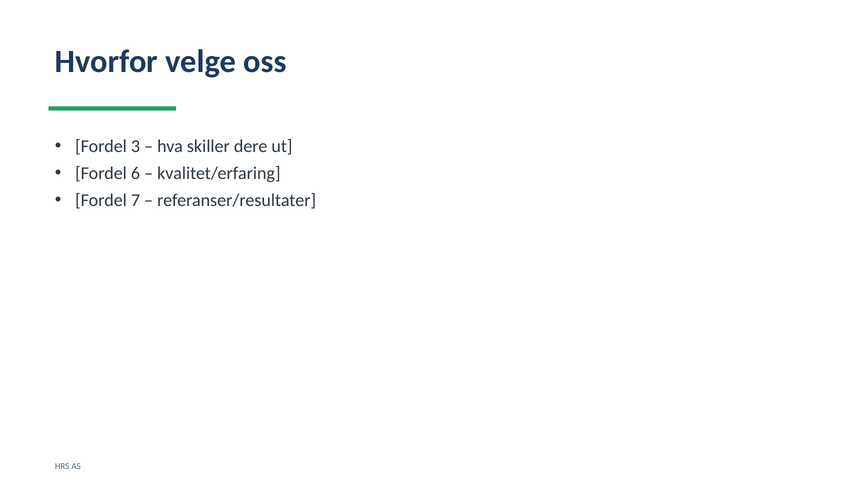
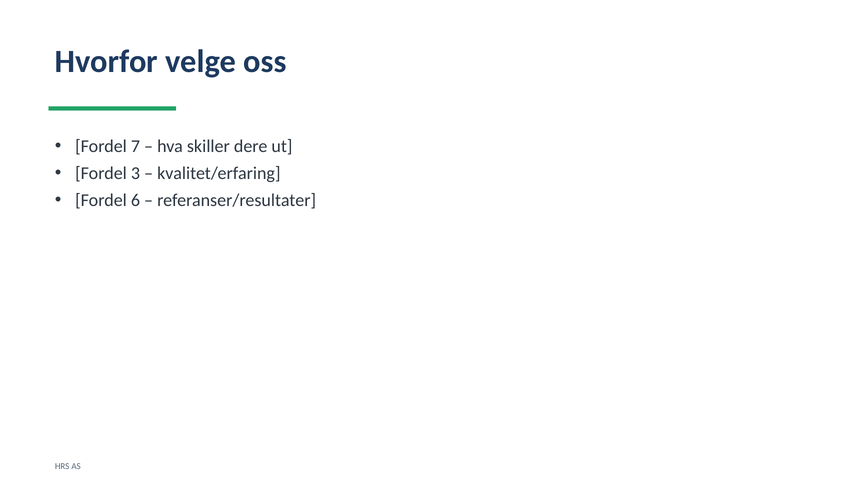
3: 3 -> 7 (135, 146)
6: 6 -> 3 (135, 173)
7: 7 -> 6 (135, 200)
